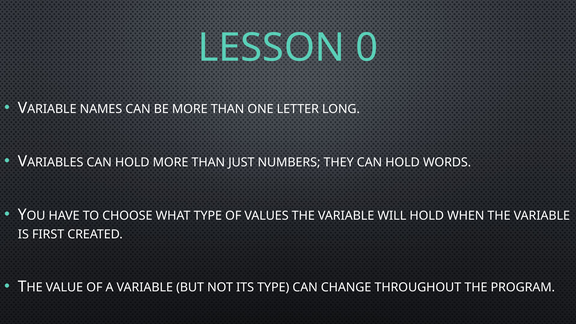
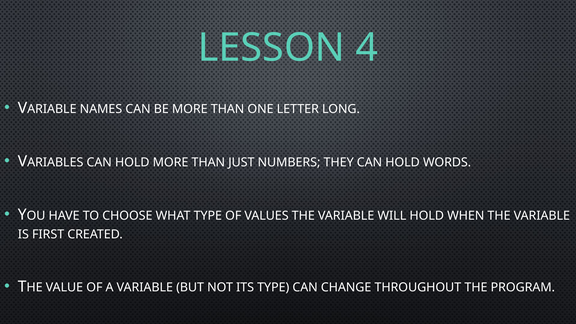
0: 0 -> 4 (367, 48)
